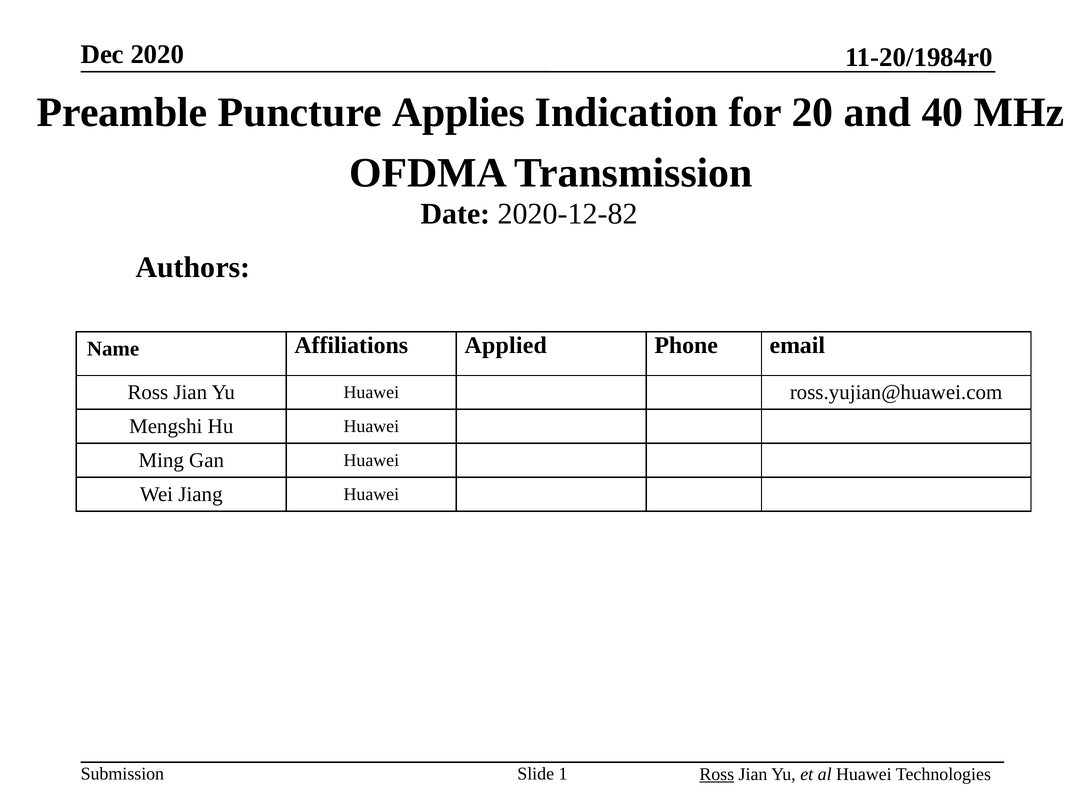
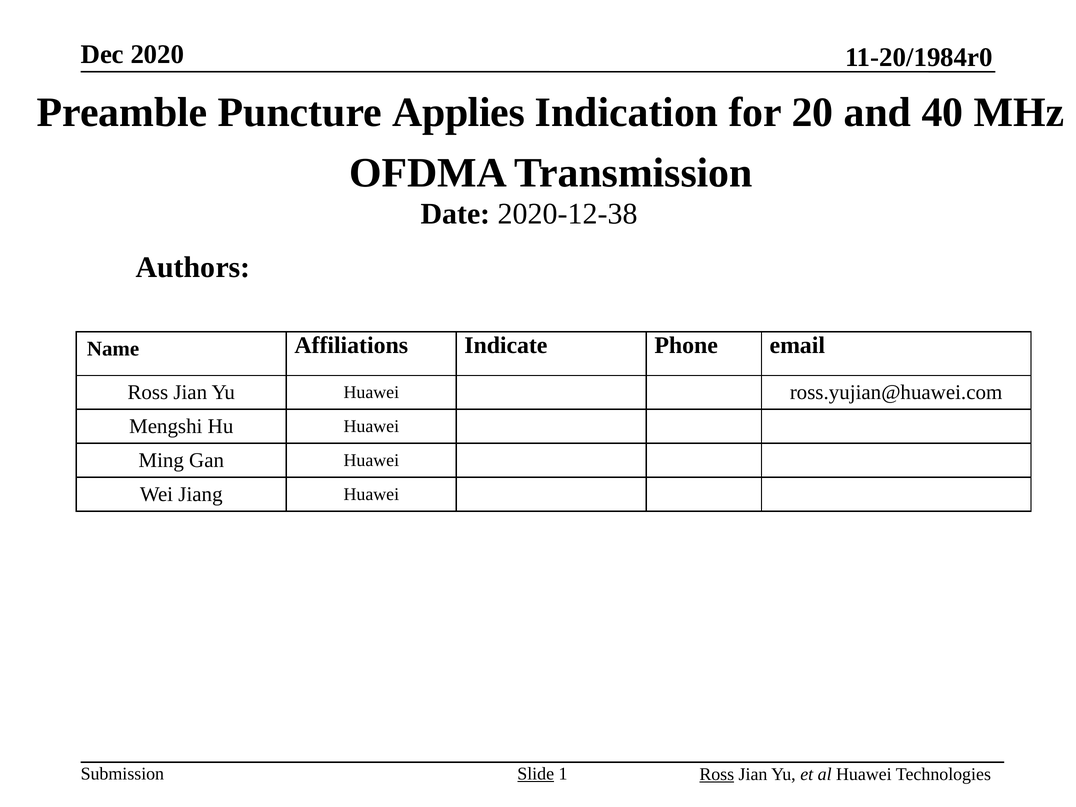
2020-12-82: 2020-12-82 -> 2020-12-38 (568, 214)
Applied: Applied -> Indicate (506, 345)
Slide underline: none -> present (536, 774)
